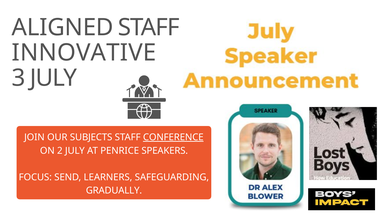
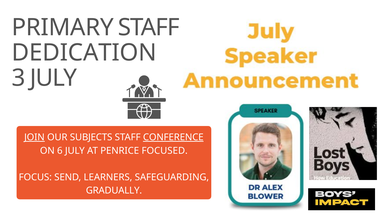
ALIGNED: ALIGNED -> PRIMARY (63, 28)
INNOVATIVE: INNOVATIVE -> DEDICATION (84, 53)
JOIN underline: none -> present (34, 138)
2: 2 -> 6 (60, 151)
SPEAKERS: SPEAKERS -> FOCUSED (165, 151)
